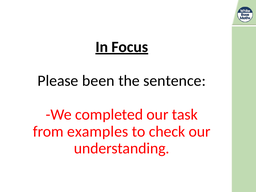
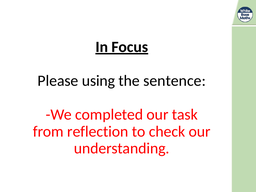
been: been -> using (98, 81)
examples: examples -> reflection (98, 131)
